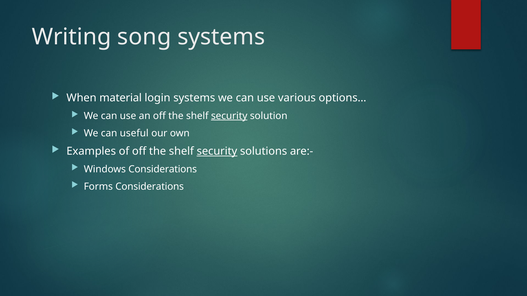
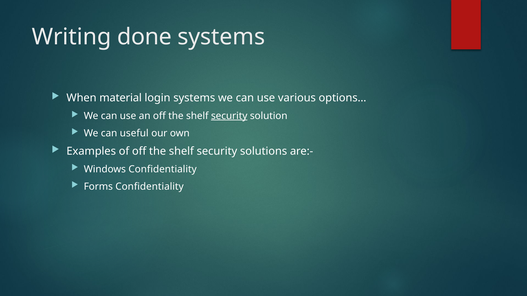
song: song -> done (144, 37)
security underline: present -> none (217, 151)
Windows Considerations: Considerations -> Confidentiality (163, 169)
Forms Considerations: Considerations -> Confidentiality (150, 187)
